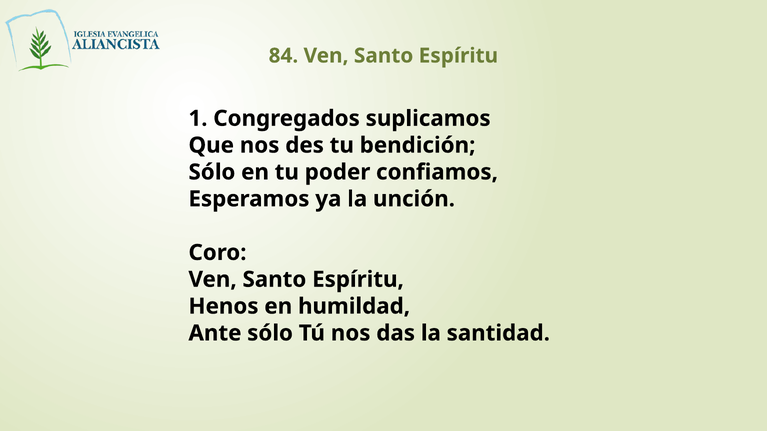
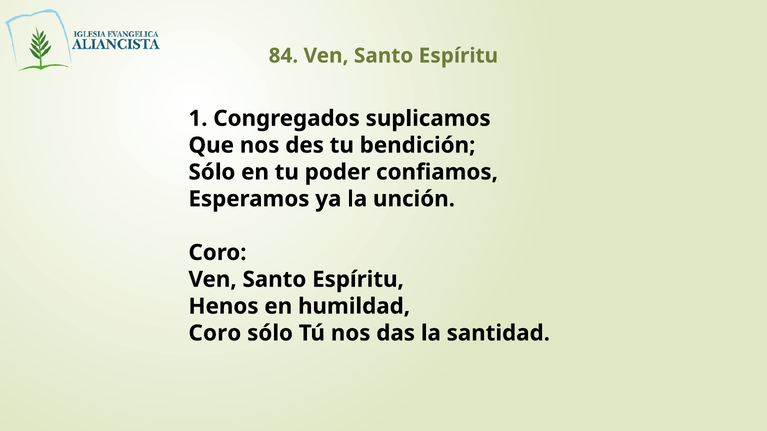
Ante: Ante -> Coro (215, 333)
